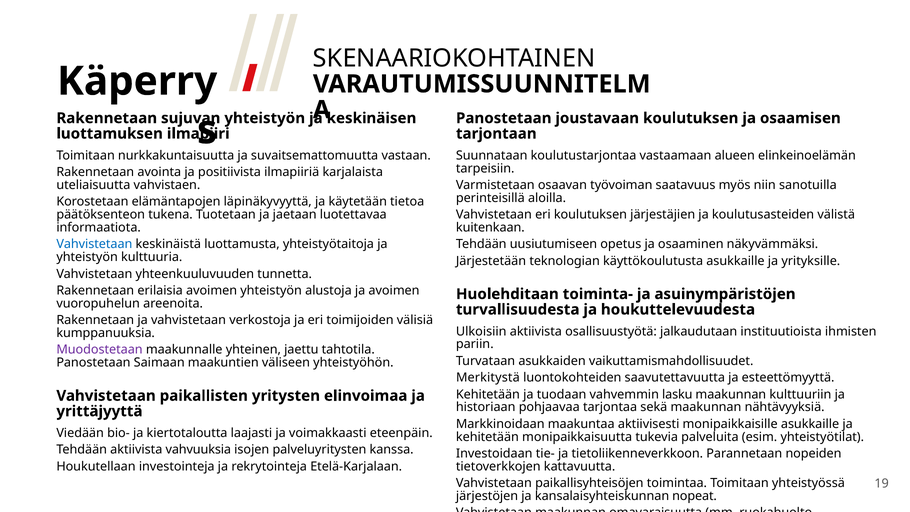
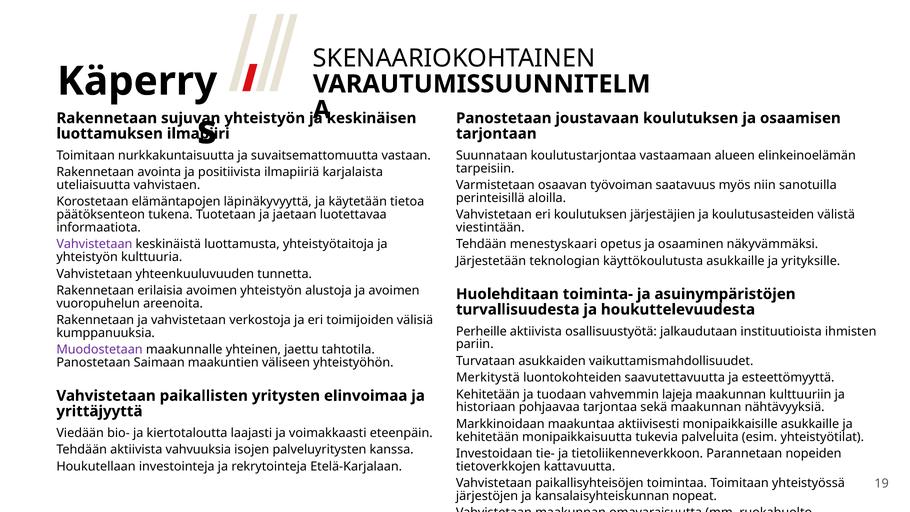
kuitenkaan: kuitenkaan -> viestintään (490, 228)
Vahvistetaan colour: blue -> purple (94, 244)
uusiutumiseen: uusiutumiseen -> menestyskaari (553, 244)
Ulkoisiin: Ulkoisiin -> Perheille (481, 331)
lasku: lasku -> lajeja (677, 394)
